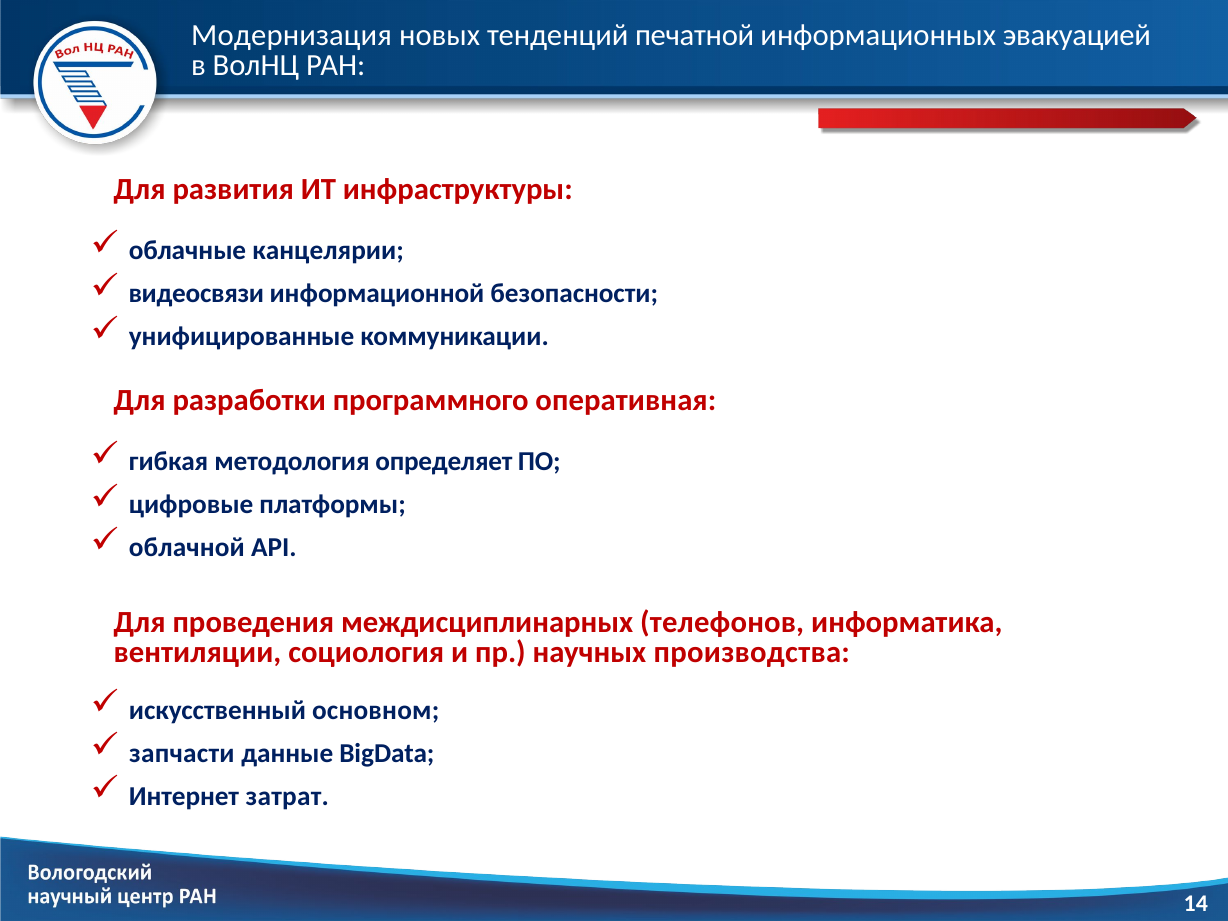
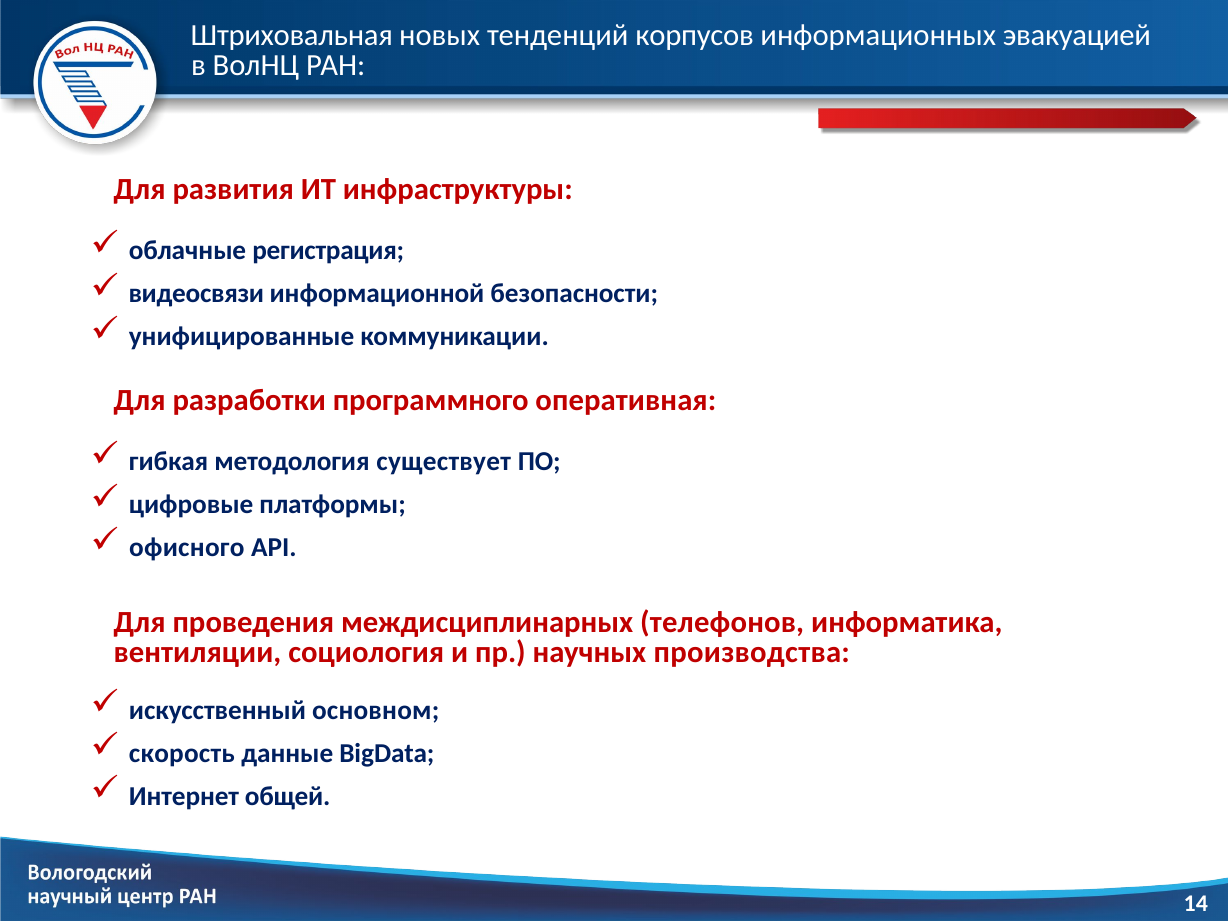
Модернизация: Модернизация -> Штриховальная (292, 35)
печатной: печатной -> корпусов (695, 35)
канцелярии: канцелярии -> регистрация (328, 251)
определяет: определяет -> существует (444, 462)
облачной: облачной -> офисного (187, 548)
запчасти: запчасти -> скорость (182, 753)
затрат: затрат -> общей (288, 796)
